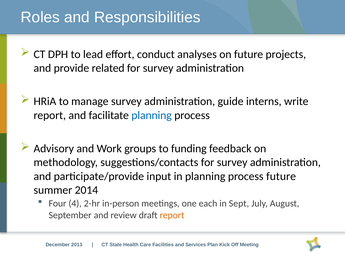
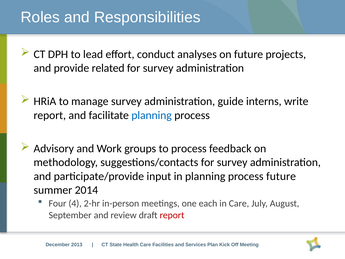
to funding: funding -> process (189, 148)
in Sept: Sept -> Care (239, 203)
report colour: orange -> red (172, 215)
